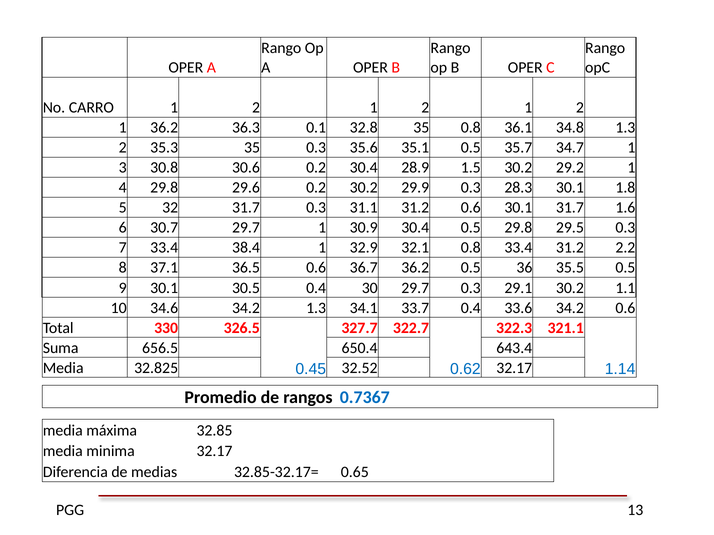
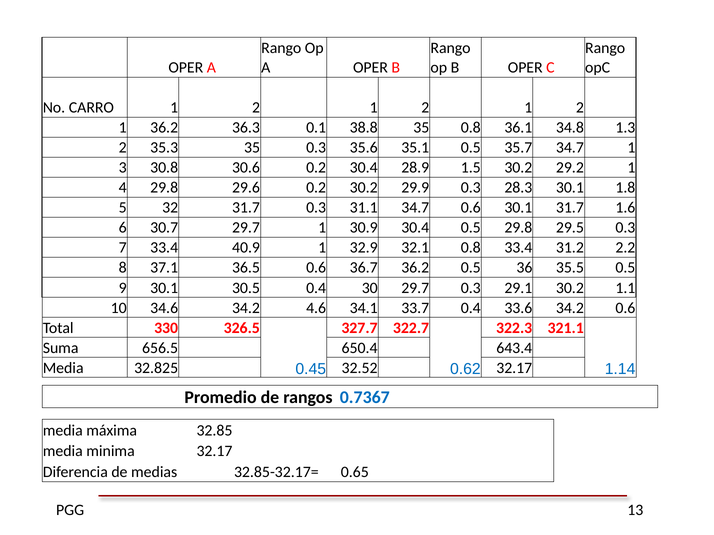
32.8: 32.8 -> 38.8 (364, 128)
31.1 31.2: 31.2 -> 34.7 (415, 208)
38.4: 38.4 -> 40.9 (246, 248)
34.2 1.3: 1.3 -> 4.6 (316, 308)
